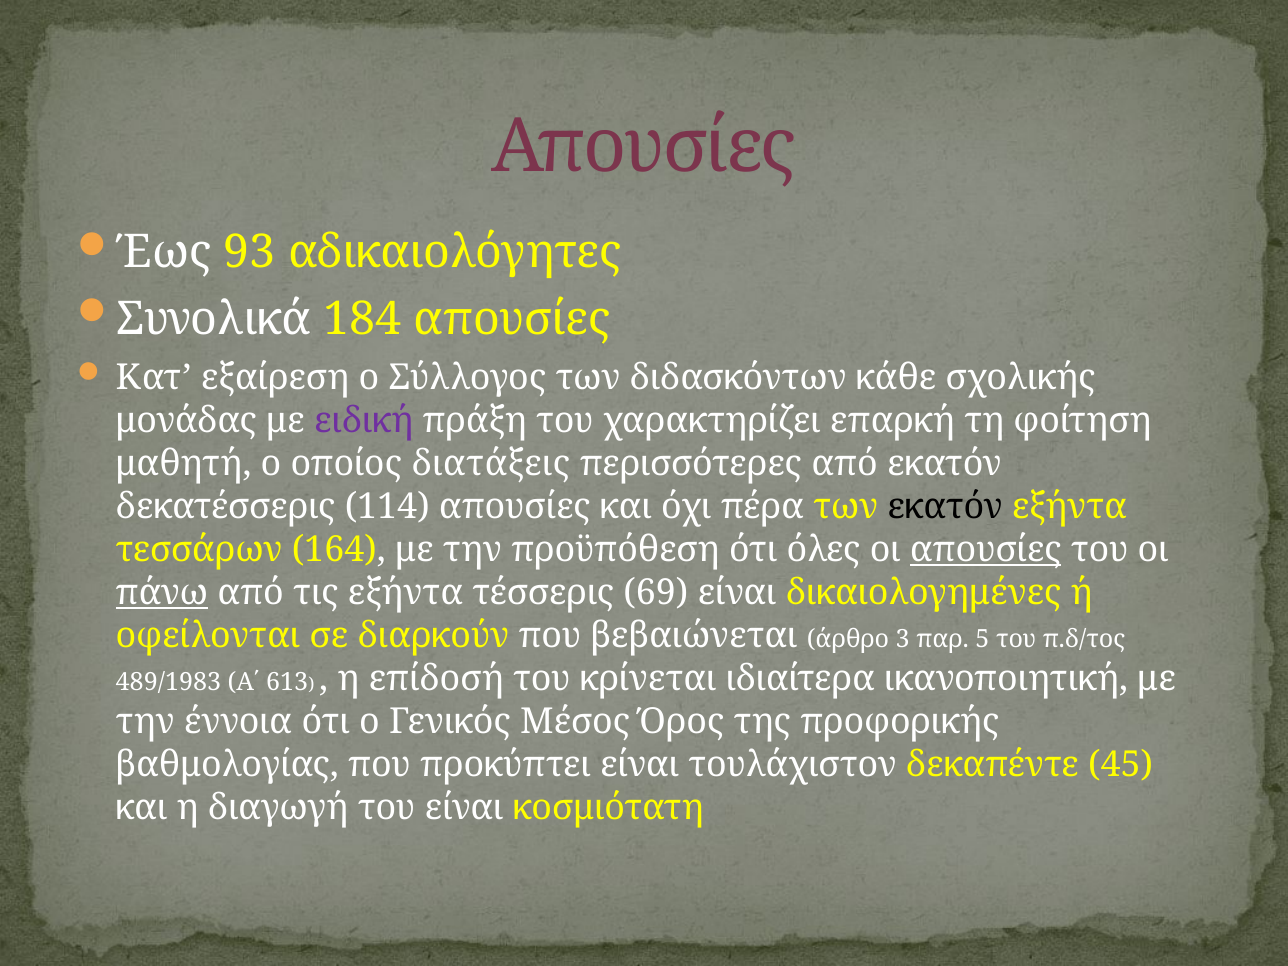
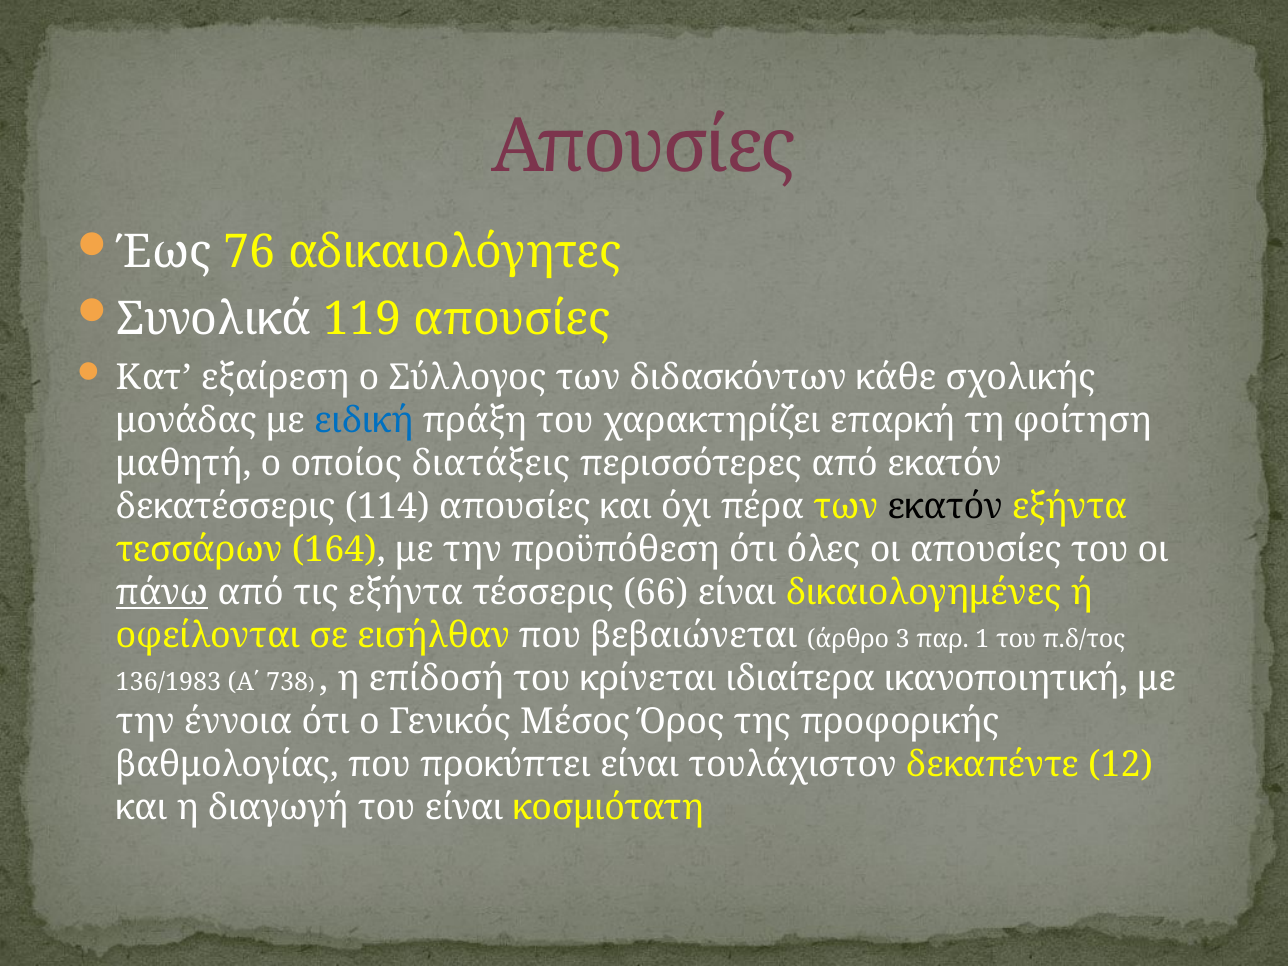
93: 93 -> 76 (250, 252)
184: 184 -> 119 (363, 319)
ειδική colour: purple -> blue (364, 421)
απουσίες underline: present -> none (986, 550)
69: 69 -> 66 (656, 593)
διαρκούν: διαρκούν -> εισήλθαν (434, 636)
5: 5 -> 1 (982, 639)
489/1983: 489/1983 -> 136/1983 (168, 682)
613: 613 -> 738 (287, 682)
45: 45 -> 12 (1121, 765)
